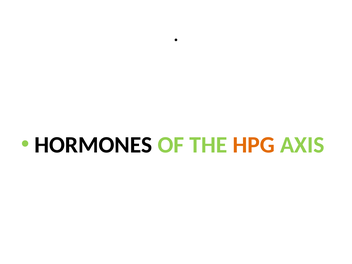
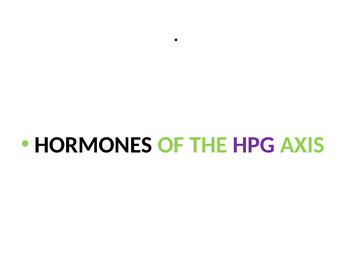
HPG colour: orange -> purple (254, 145)
